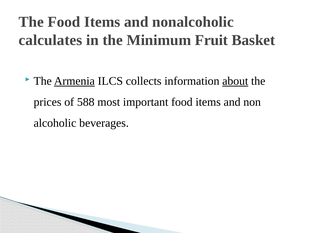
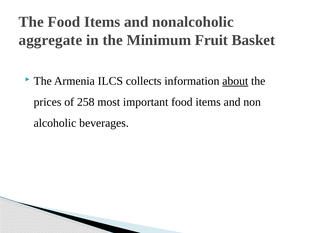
calculates: calculates -> aggregate (50, 40)
Armenia underline: present -> none (74, 81)
588: 588 -> 258 (86, 102)
